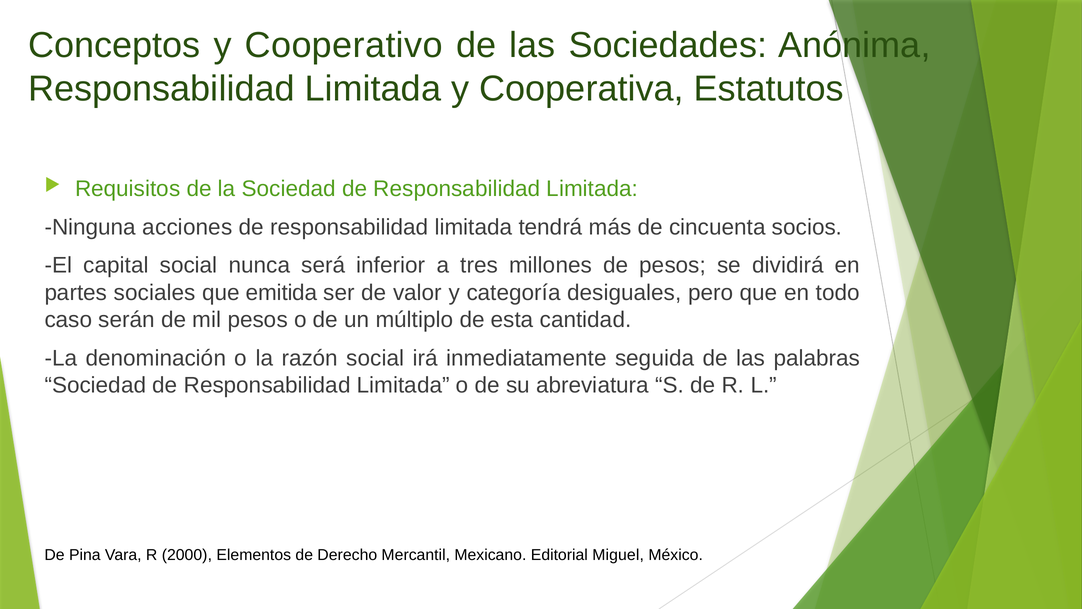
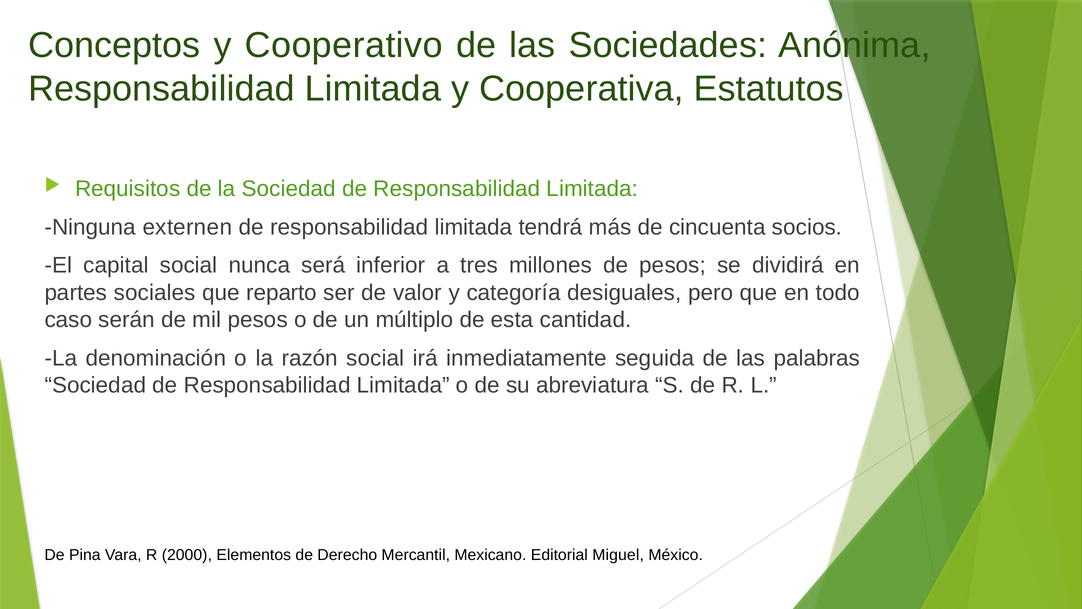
acciones: acciones -> externen (187, 227)
emitida: emitida -> reparto (282, 292)
